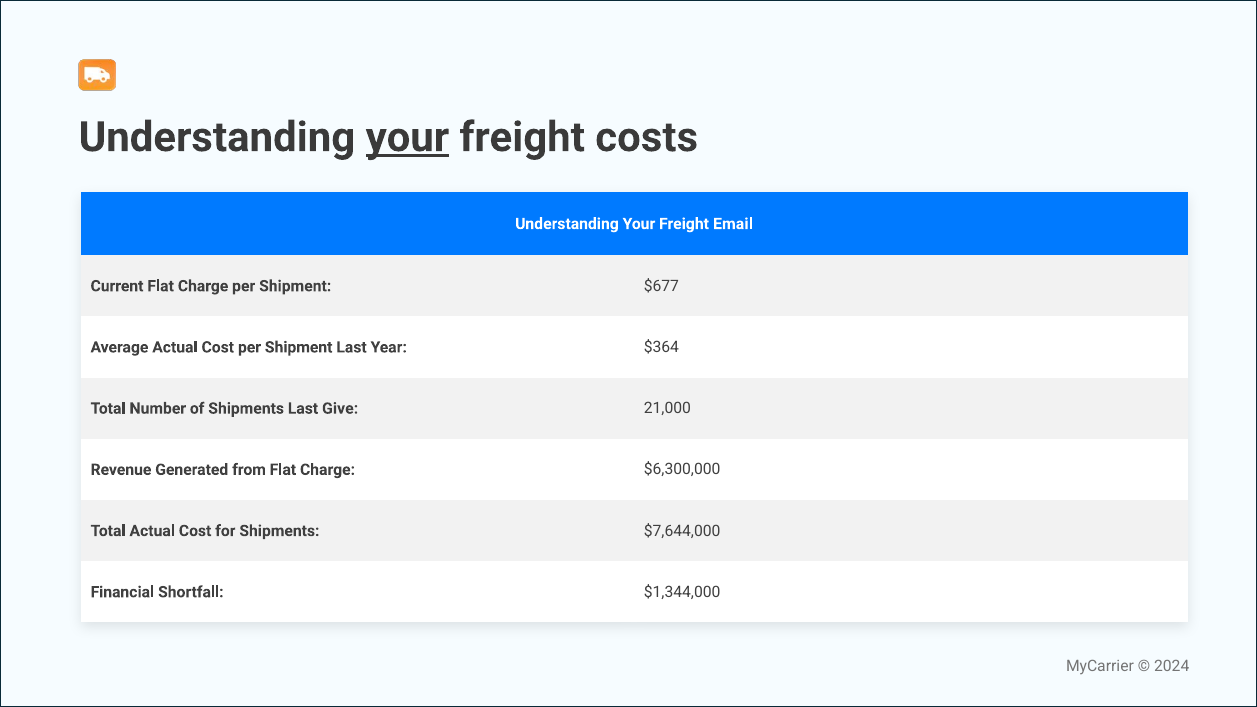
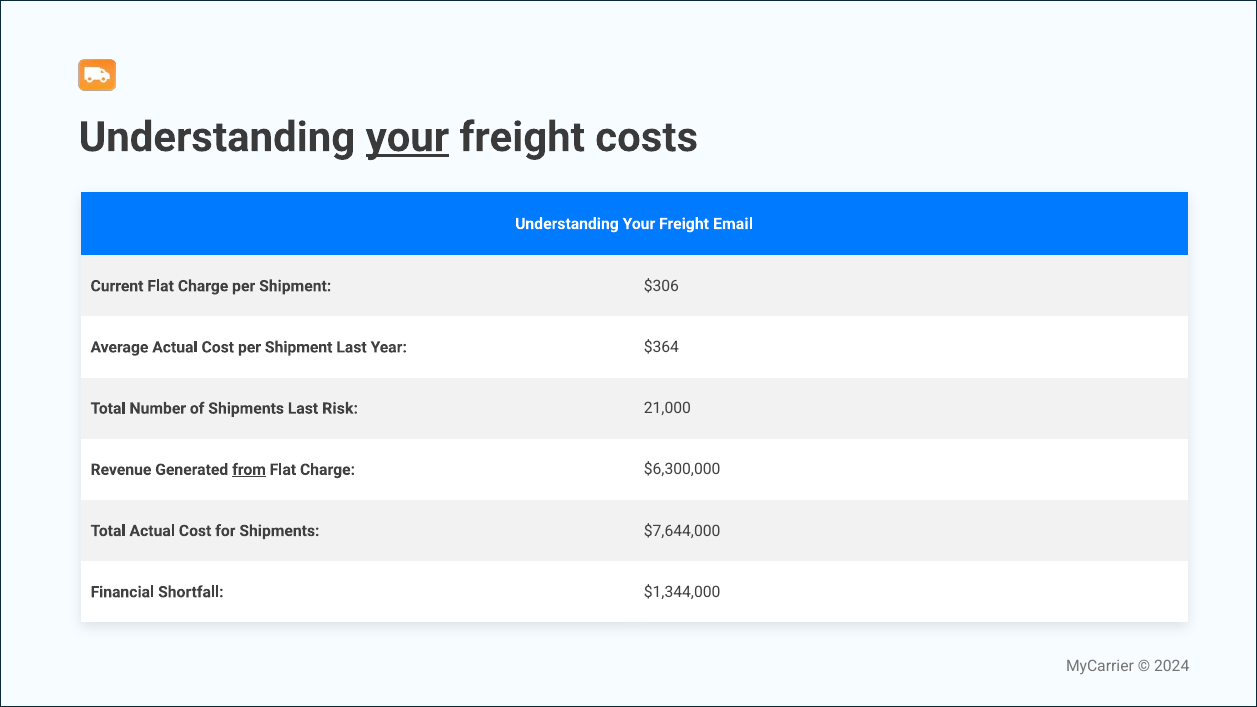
$677: $677 -> $306 (661, 286)
Give: Give -> Risk (340, 409)
from underline: none -> present (249, 470)
